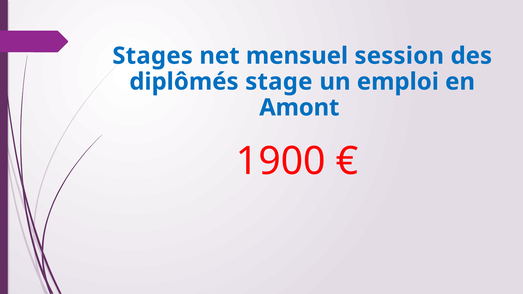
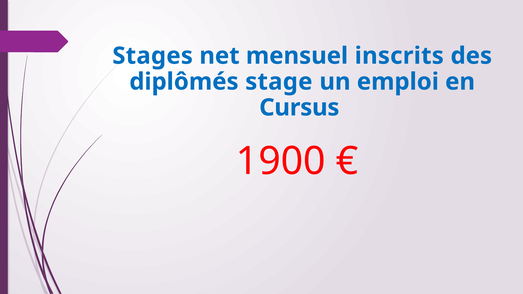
session: session -> inscrits (399, 56)
Amont: Amont -> Cursus (299, 108)
